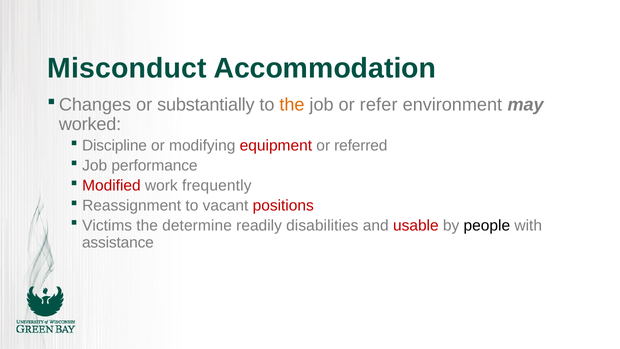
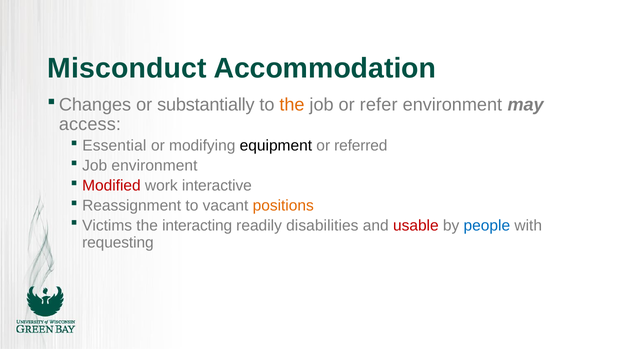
worked: worked -> access (90, 124)
Discipline: Discipline -> Essential (114, 146)
equipment colour: red -> black (276, 146)
Job performance: performance -> environment (154, 166)
frequently: frequently -> interactive (217, 186)
positions colour: red -> orange (283, 206)
determine: determine -> interacting (197, 225)
people colour: black -> blue (487, 225)
assistance: assistance -> requesting (118, 242)
